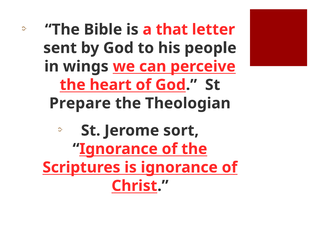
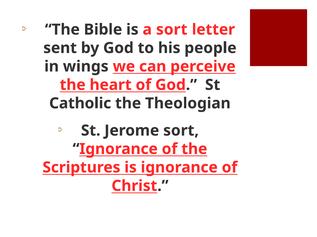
a that: that -> sort (172, 30)
Prepare: Prepare -> Catholic (80, 104)
